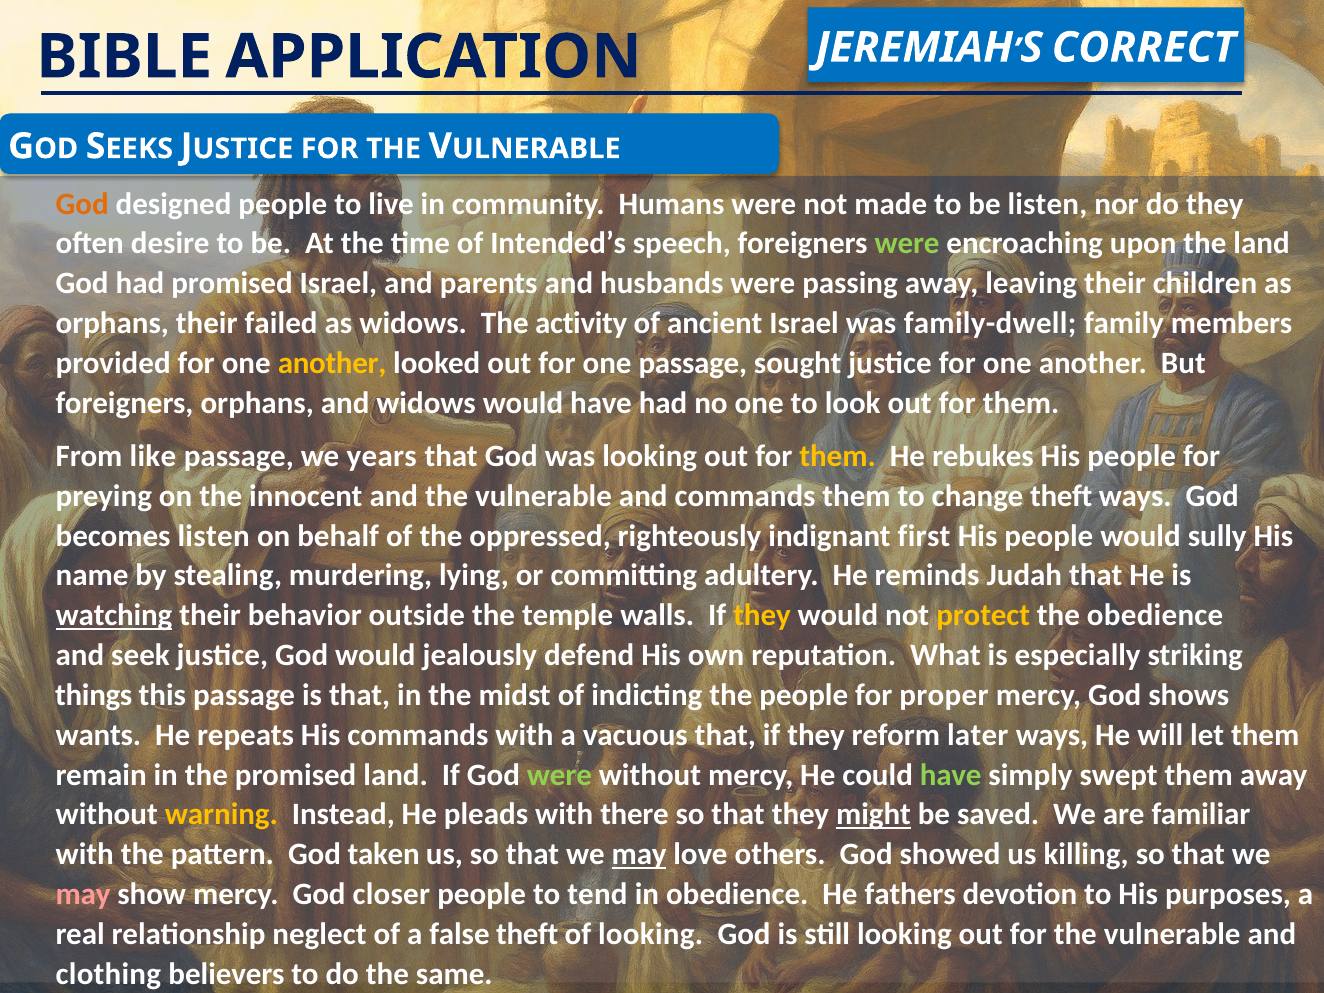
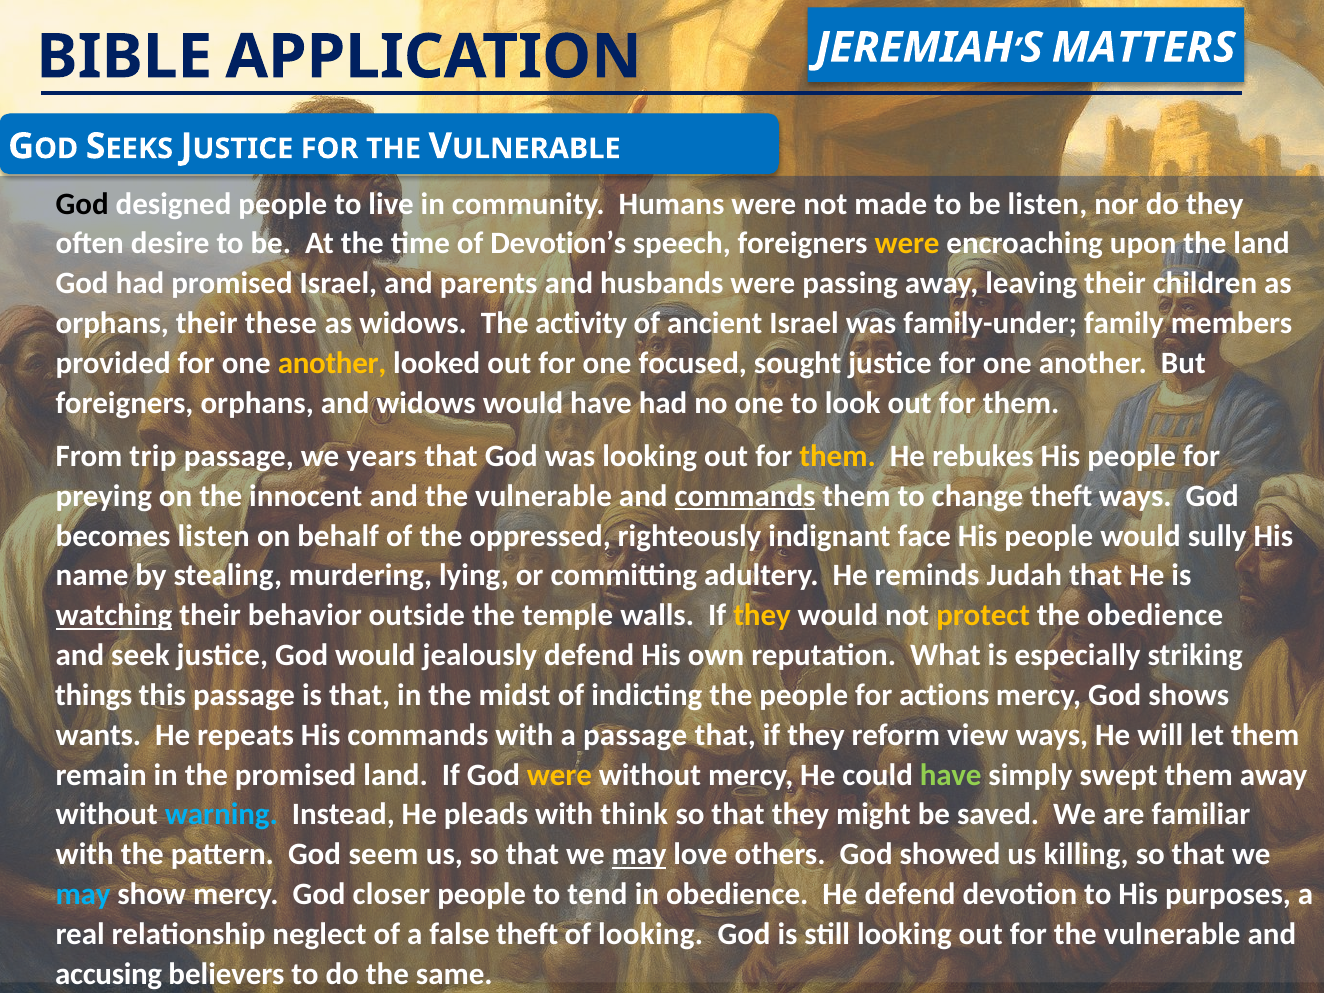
CORRECT: CORRECT -> MATTERS (1144, 48)
God colour: orange -> black (82, 204)
Intended’s: Intended’s -> Devotion’s (558, 244)
were colour: light green -> yellow (907, 244)
failed: failed -> these (281, 323)
family-dwell: family-dwell -> family-under (990, 323)
one passage: passage -> focused (693, 363)
like: like -> trip (153, 456)
commands underline: none -> present (745, 496)
first: first -> face (924, 536)
proper: proper -> actions (944, 695)
a vacuous: vacuous -> passage (635, 735)
later: later -> view (978, 735)
were colour: light green -> yellow (559, 775)
warning colour: yellow -> light blue (221, 815)
there: there -> think (634, 815)
might underline: present -> none (874, 815)
taken: taken -> seem (383, 855)
may colour: pink -> light blue (83, 894)
He fathers: fathers -> defend (910, 894)
clothing: clothing -> accusing (109, 974)
